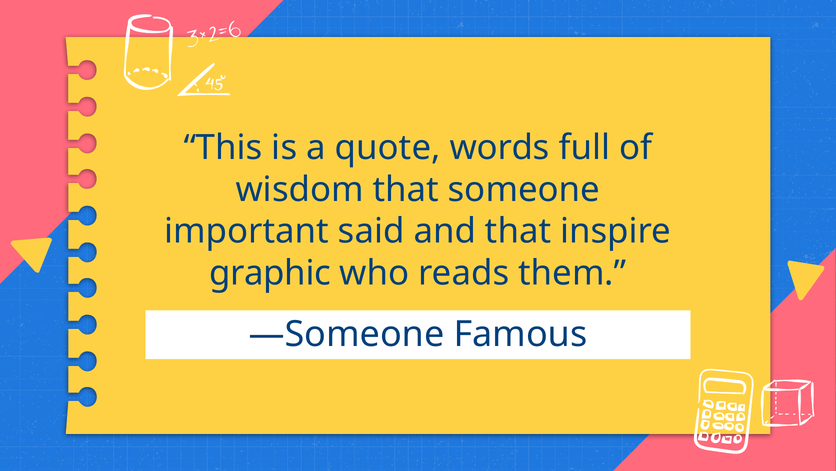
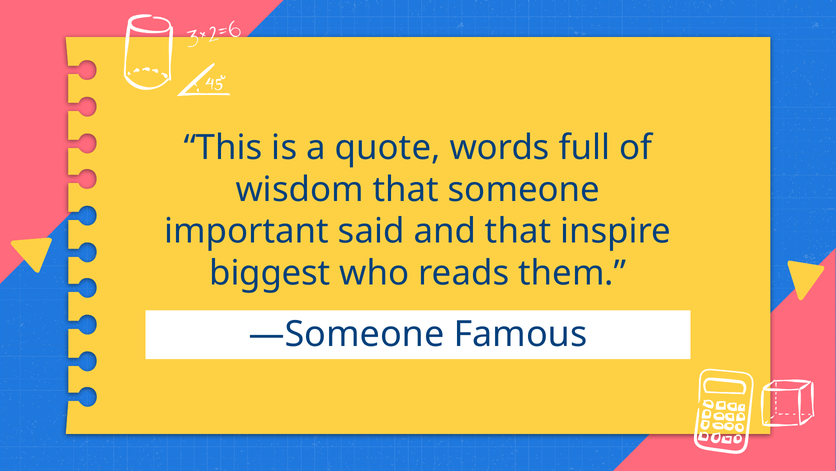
graphic: graphic -> biggest (270, 273)
